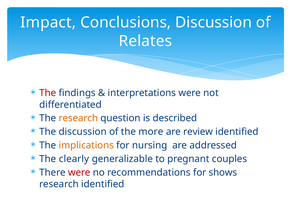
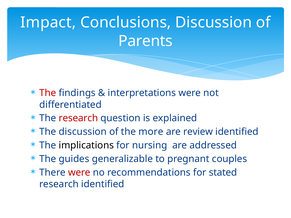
Relates: Relates -> Parents (146, 41)
research colour: orange -> red (78, 118)
described: described -> explained (175, 118)
implications colour: orange -> black (86, 145)
clearly: clearly -> guides (74, 159)
shows: shows -> stated (223, 173)
